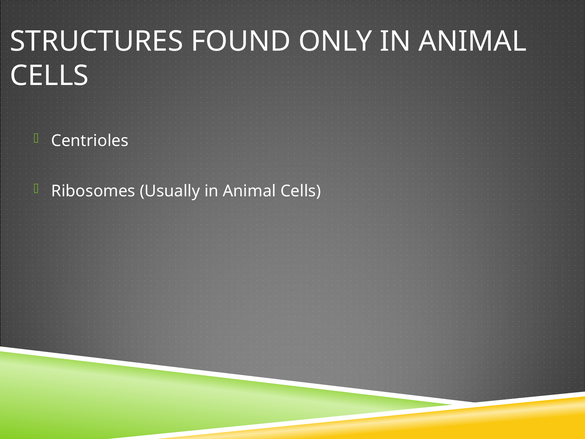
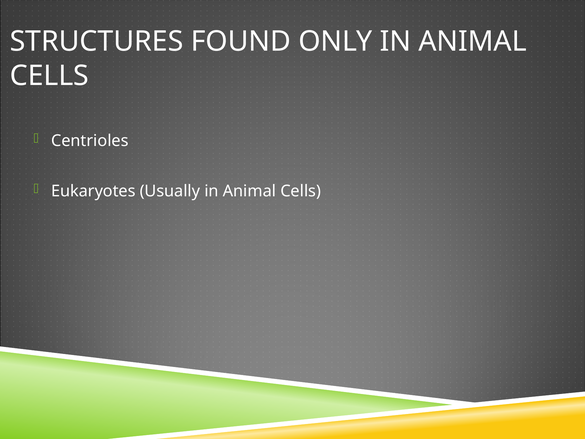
Ribosomes: Ribosomes -> Eukaryotes (93, 191)
